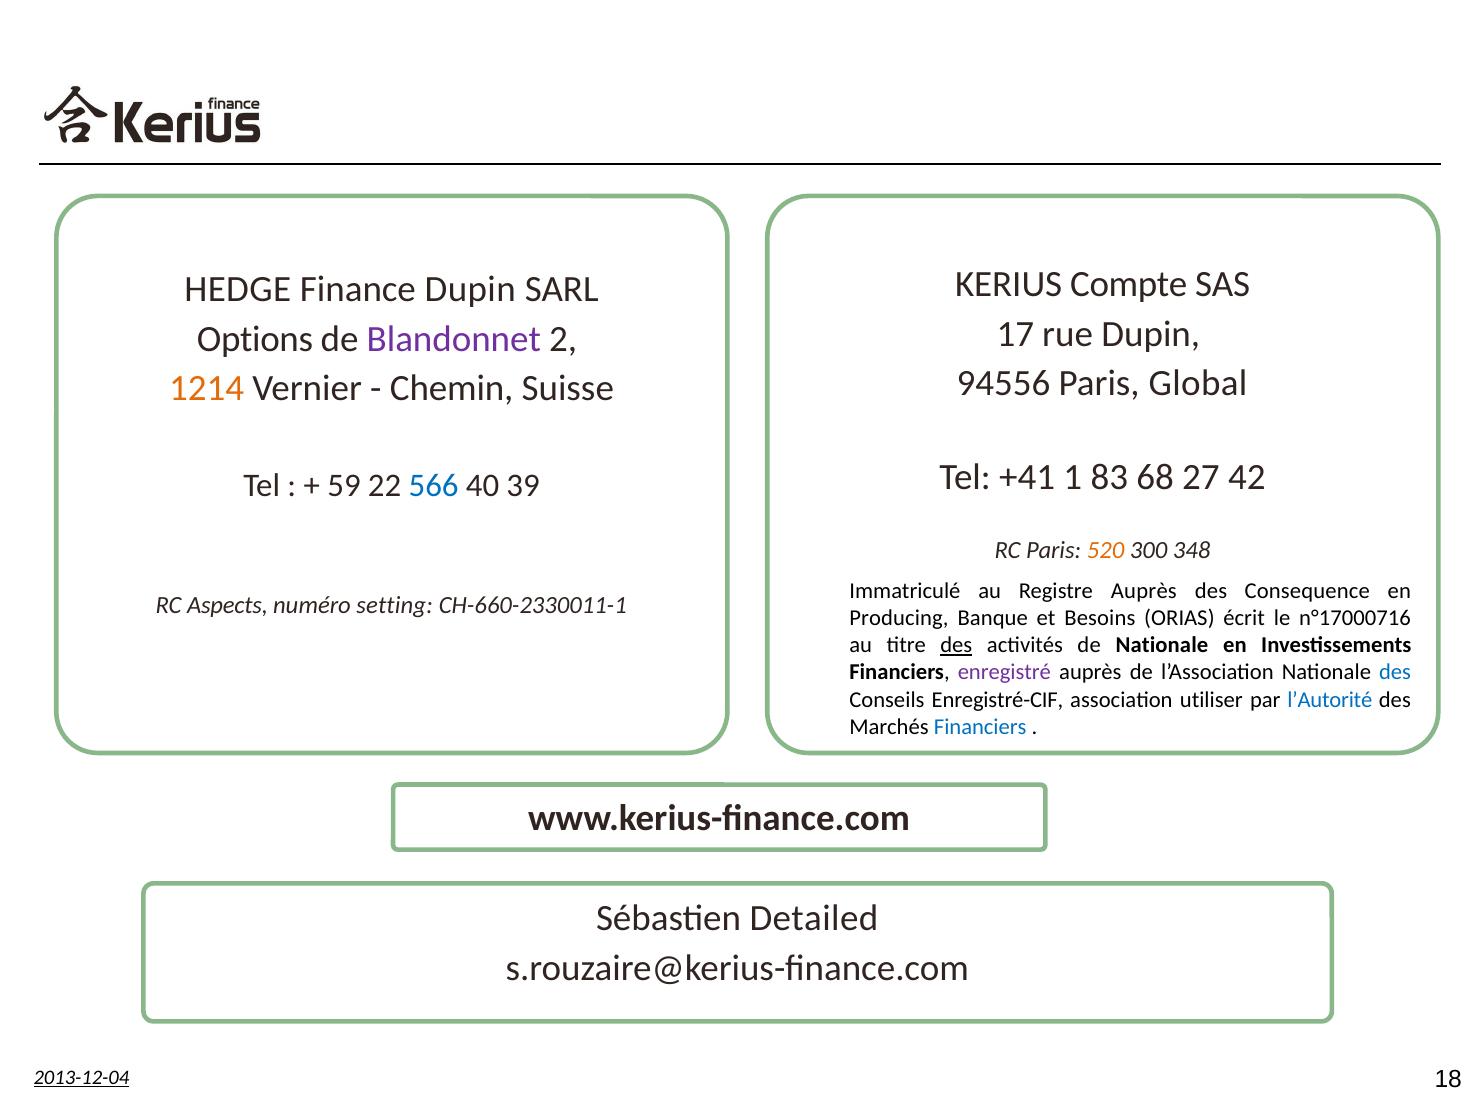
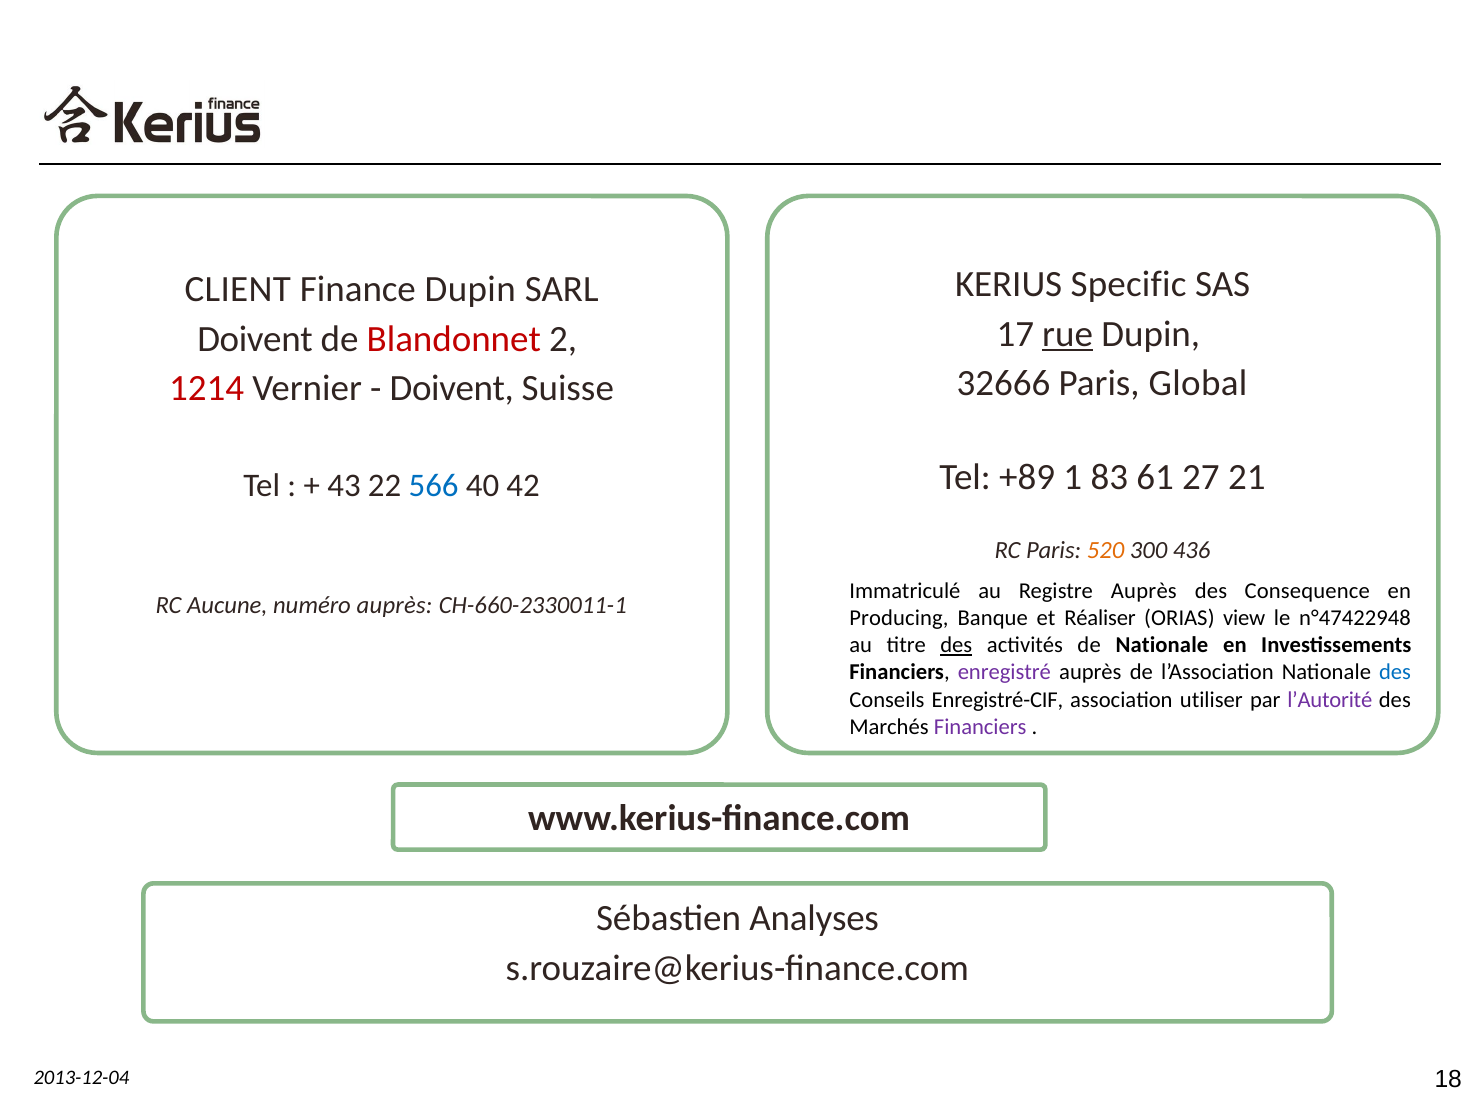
Compte: Compte -> Specific (1129, 284)
HEDGE: HEDGE -> CLIENT (238, 289)
rue underline: none -> present (1068, 334)
Options: Options -> Doivent (255, 339)
Blandonnet colour: purple -> red (454, 339)
94556: 94556 -> 32666 (1004, 383)
1214 colour: orange -> red (207, 388)
Chemin: Chemin -> Doivent (452, 388)
+41: +41 -> +89 (1027, 477)
68: 68 -> 61 (1155, 477)
42: 42 -> 21 (1247, 477)
59: 59 -> 43 (344, 486)
39: 39 -> 42 (523, 486)
348: 348 -> 436 (1192, 550)
Aspects: Aspects -> Aucune (227, 605)
numéro setting: setting -> auprès (395, 605)
Besoins: Besoins -> Réaliser (1100, 618)
écrit: écrit -> view (1244, 618)
n°17000716: n°17000716 -> n°47422948 (1355, 618)
l’Autorité colour: blue -> purple (1330, 700)
Financiers colour: blue -> purple (980, 727)
Detailed: Detailed -> Analyses (814, 918)
2013-12-04 underline: present -> none (81, 1078)
